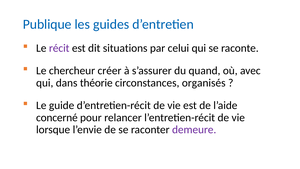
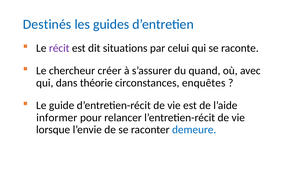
Publique: Publique -> Destinés (47, 24)
organisés: organisés -> enquêtes (204, 83)
concerné: concerné -> informer (57, 117)
demeure colour: purple -> blue (194, 130)
